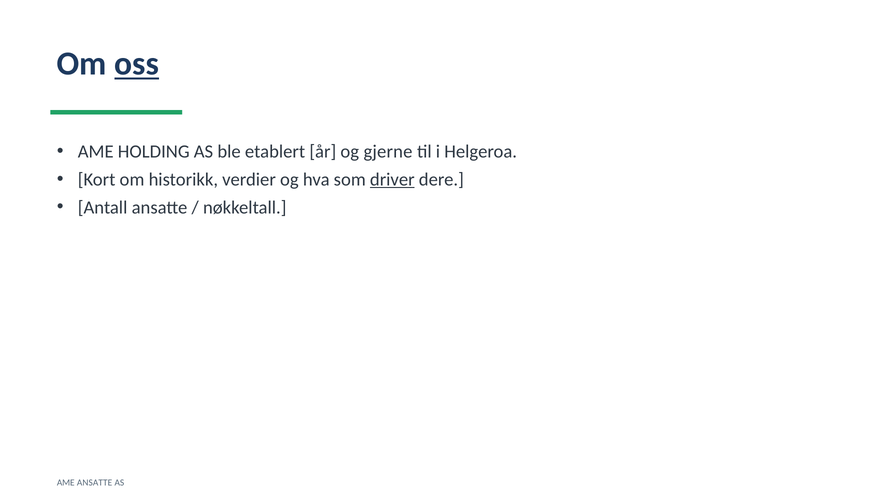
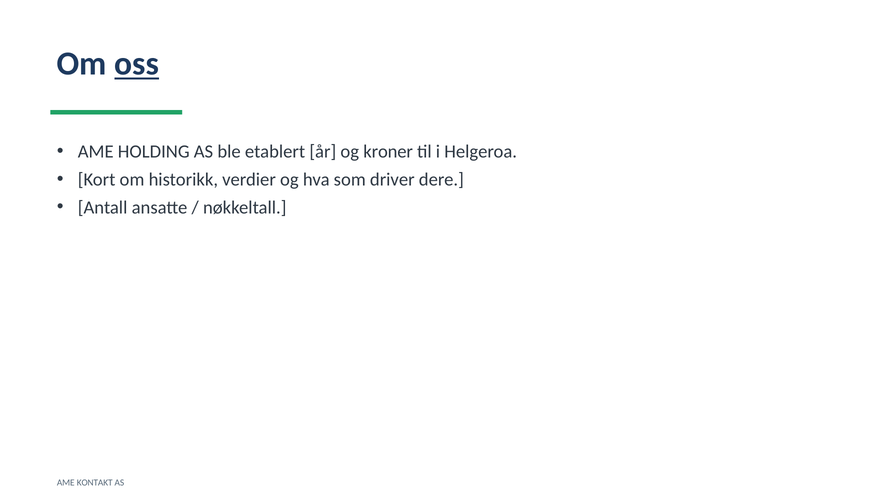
gjerne: gjerne -> kroner (388, 151)
driver underline: present -> none (392, 179)
AME ANSATTE: ANSATTE -> KONTAKT (95, 483)
